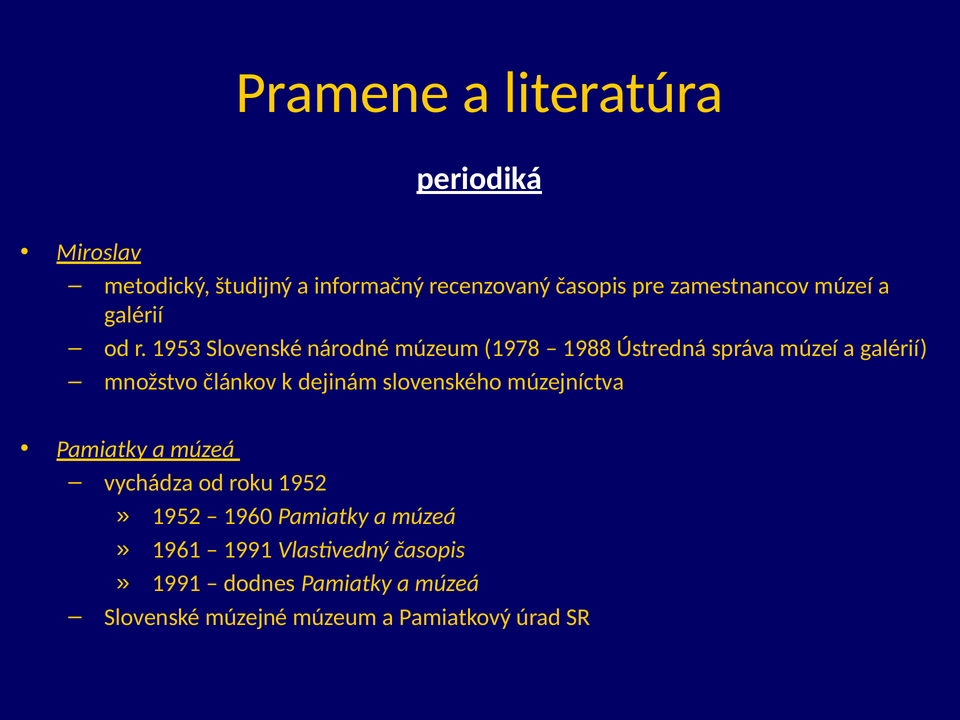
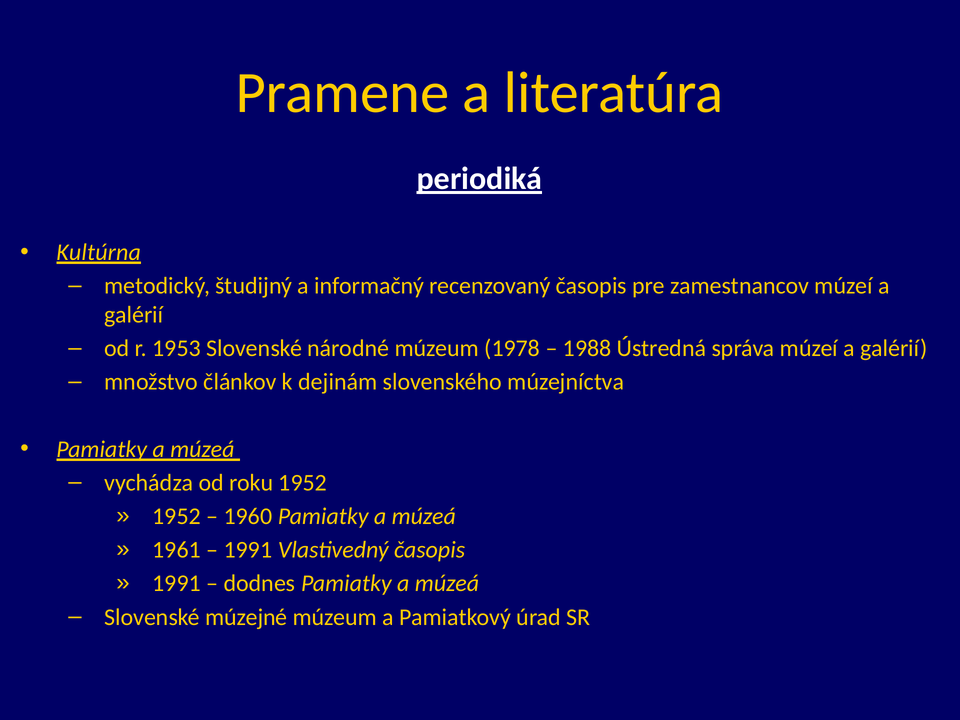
Miroslav: Miroslav -> Kultúrna (99, 252)
